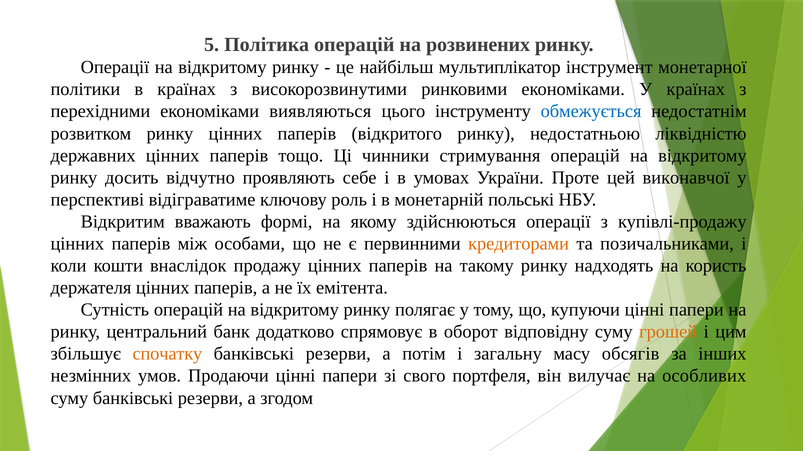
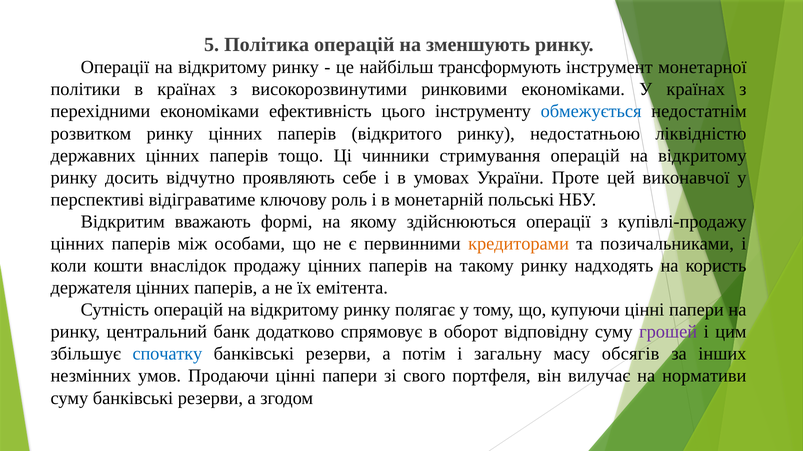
розвинених: розвинених -> зменшують (478, 44)
мультиплікатор: мультиплікатор -> трансформують (500, 67)
виявляються: виявляються -> ефективність (320, 112)
грошей colour: orange -> purple (668, 332)
спочатку colour: orange -> blue (167, 354)
особливих: особливих -> нормативи (704, 376)
